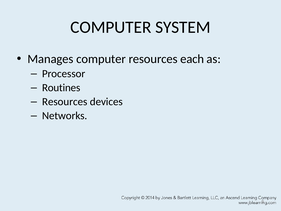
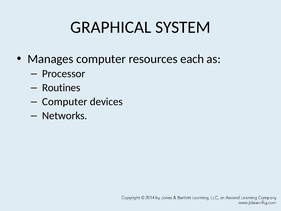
COMPUTER: COMPUTER -> GRAPHICAL (111, 27)
Resources: Resources -> Computer (65, 102)
